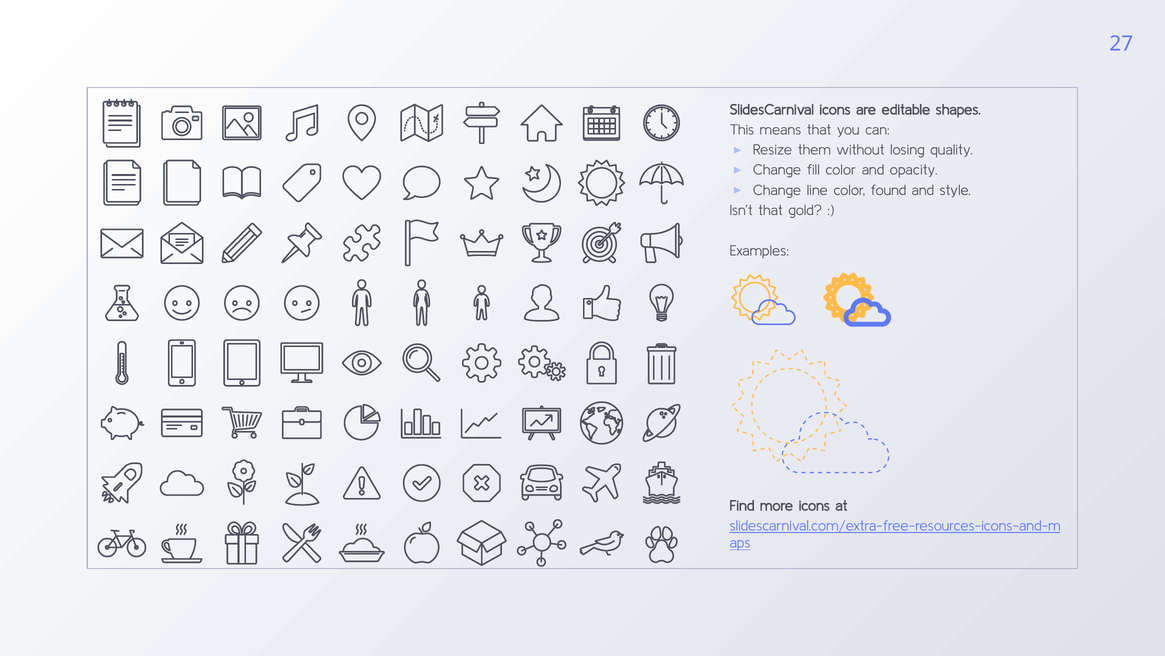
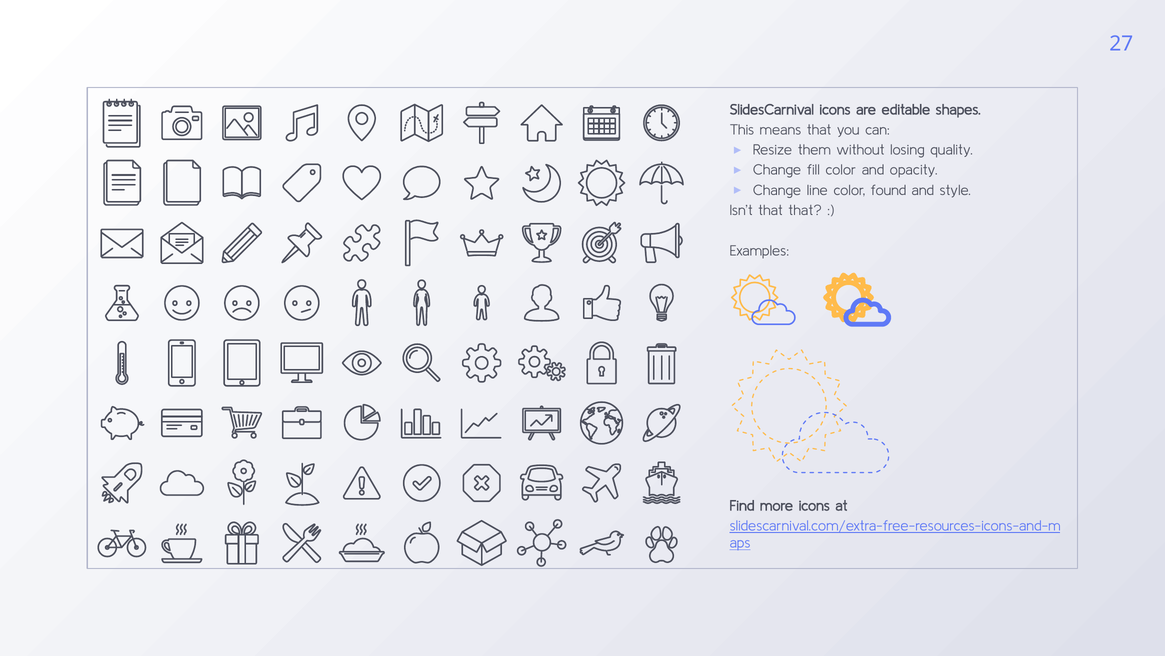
that gold: gold -> that (805, 210)
